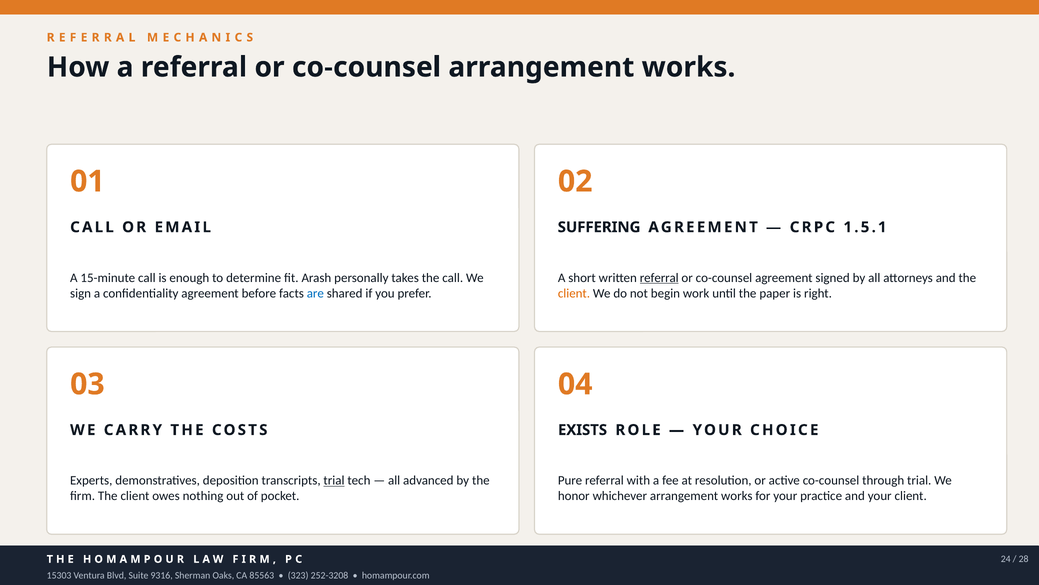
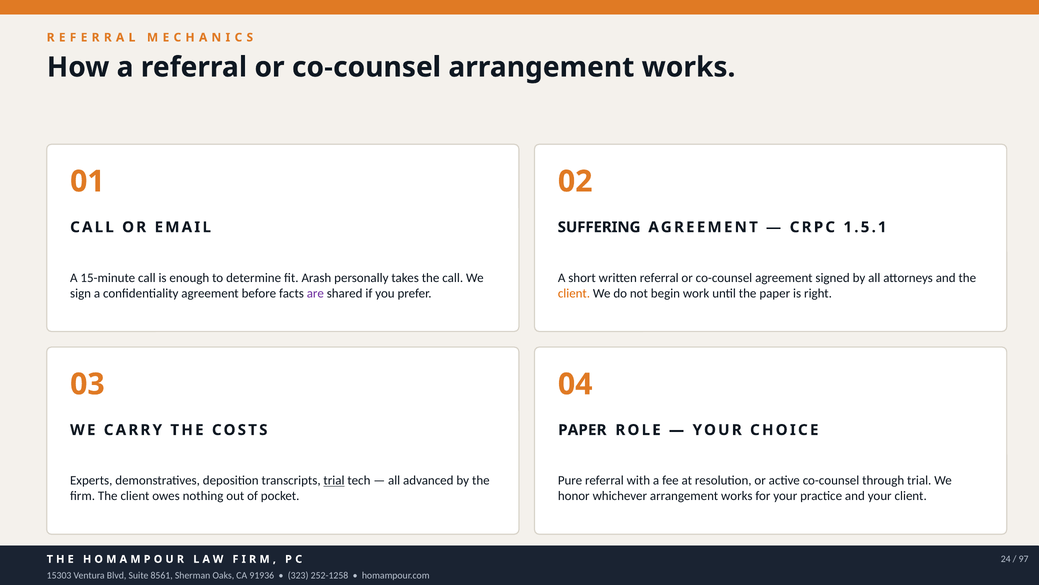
referral underline: present -> none (659, 278)
are colour: blue -> purple (315, 293)
EXISTS: EXISTS -> PAPER (582, 430)
28: 28 -> 97 (1024, 559)
9316: 9316 -> 8561 (162, 575)
85563: 85563 -> 91936 (262, 575)
252-3208: 252-3208 -> 252-1258 (330, 575)
